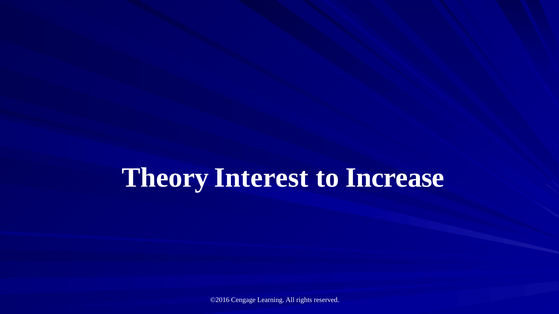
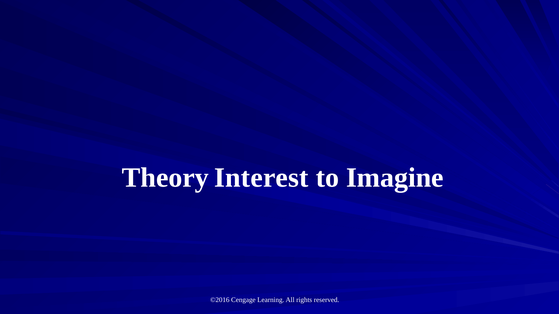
Increase: Increase -> Imagine (395, 178)
